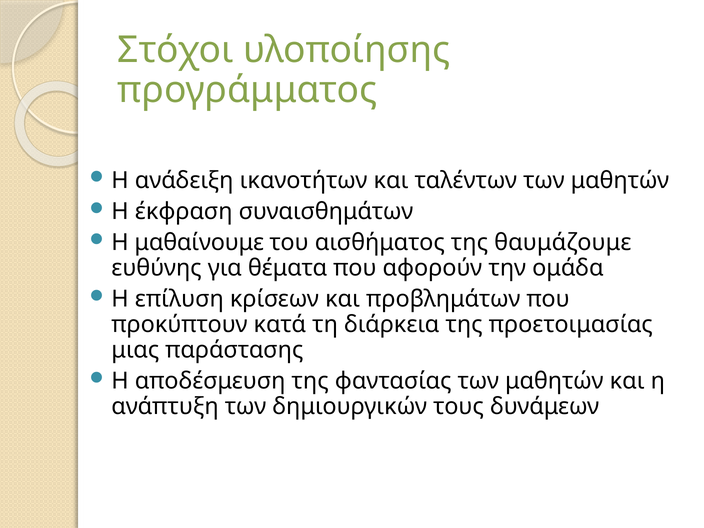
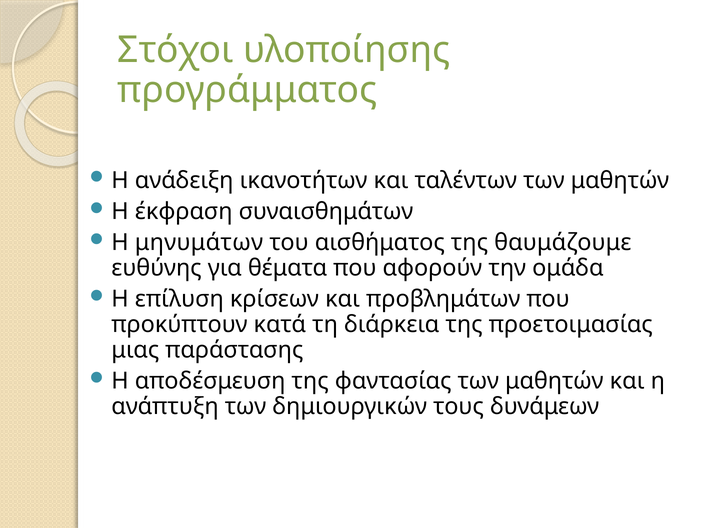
μαθαίνουμε: μαθαίνουμε -> μηνυμάτων (199, 243)
